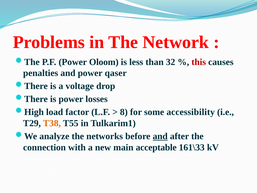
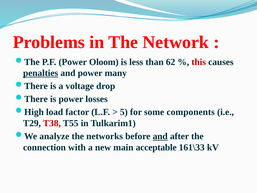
32: 32 -> 62 (171, 62)
penalties underline: none -> present (41, 73)
qaser: qaser -> many (116, 73)
8: 8 -> 5 (124, 112)
accessibility: accessibility -> components (191, 112)
T38 colour: orange -> red (52, 123)
